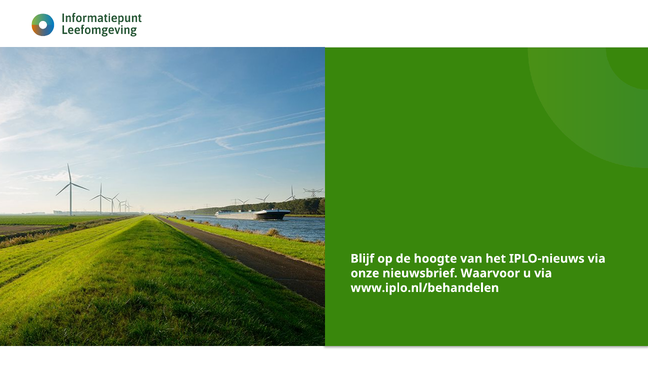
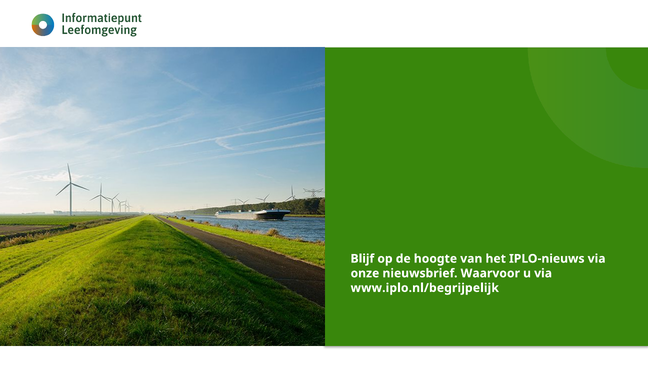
www.iplo.nl/behandelen: www.iplo.nl/behandelen -> www.iplo.nl/begrijpelijk (425, 288)
